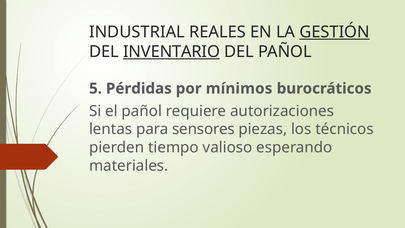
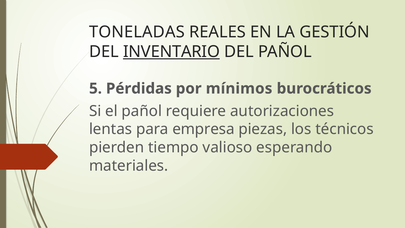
INDUSTRIAL: INDUSTRIAL -> TONELADAS (137, 32)
GESTIÓN underline: present -> none (335, 32)
sensores: sensores -> empresa (203, 129)
